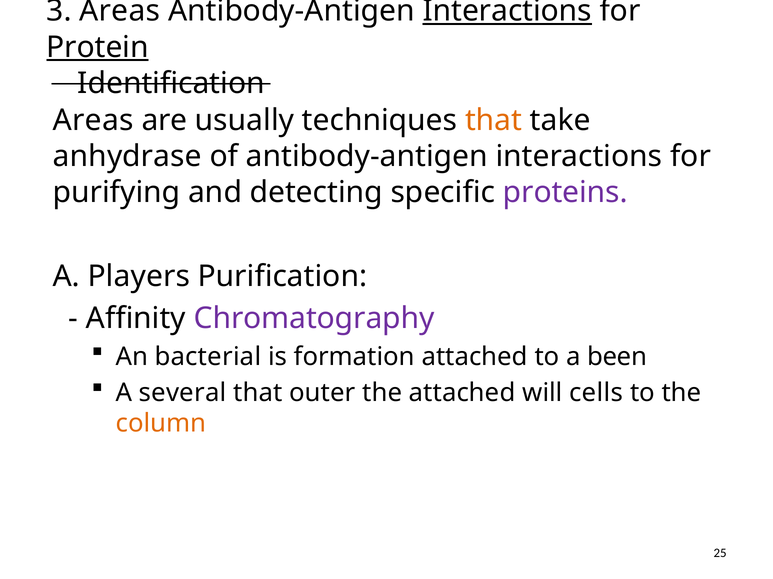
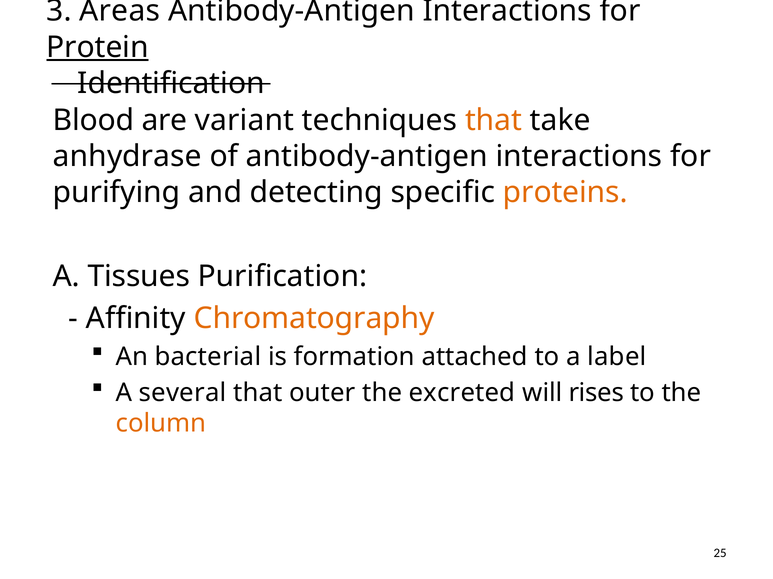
Interactions underline: present -> none (507, 11)
Areas: Areas -> Blood (93, 121)
usually: usually -> variant (244, 121)
proteins colour: purple -> orange (565, 193)
Players: Players -> Tissues (139, 277)
Chromatography colour: purple -> orange (314, 319)
been: been -> label (617, 357)
the attached: attached -> excreted (462, 393)
cells: cells -> rises (596, 393)
